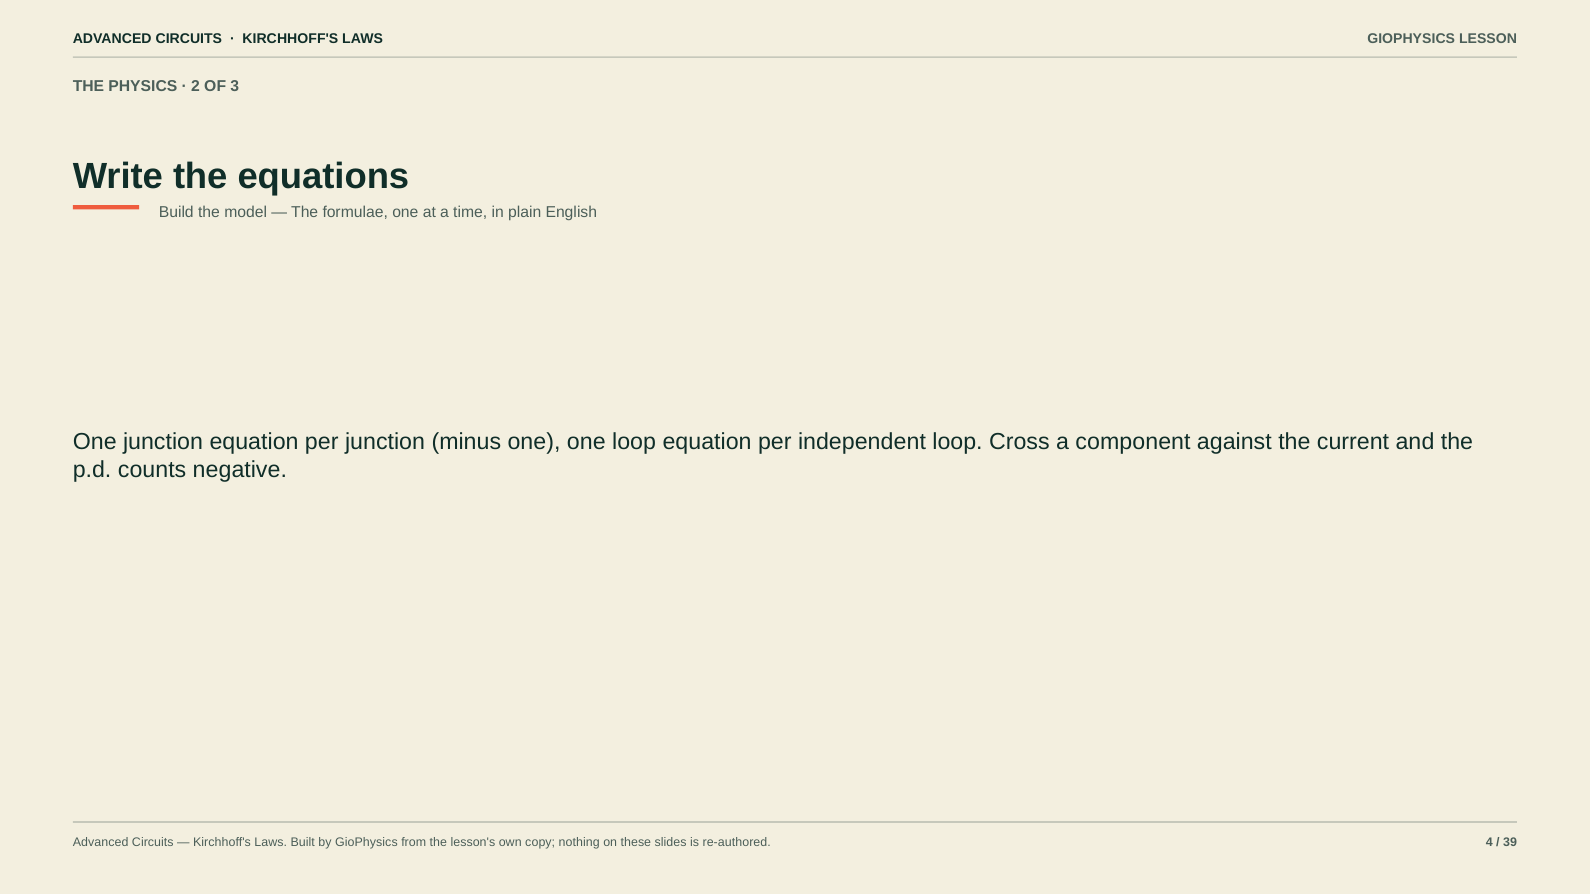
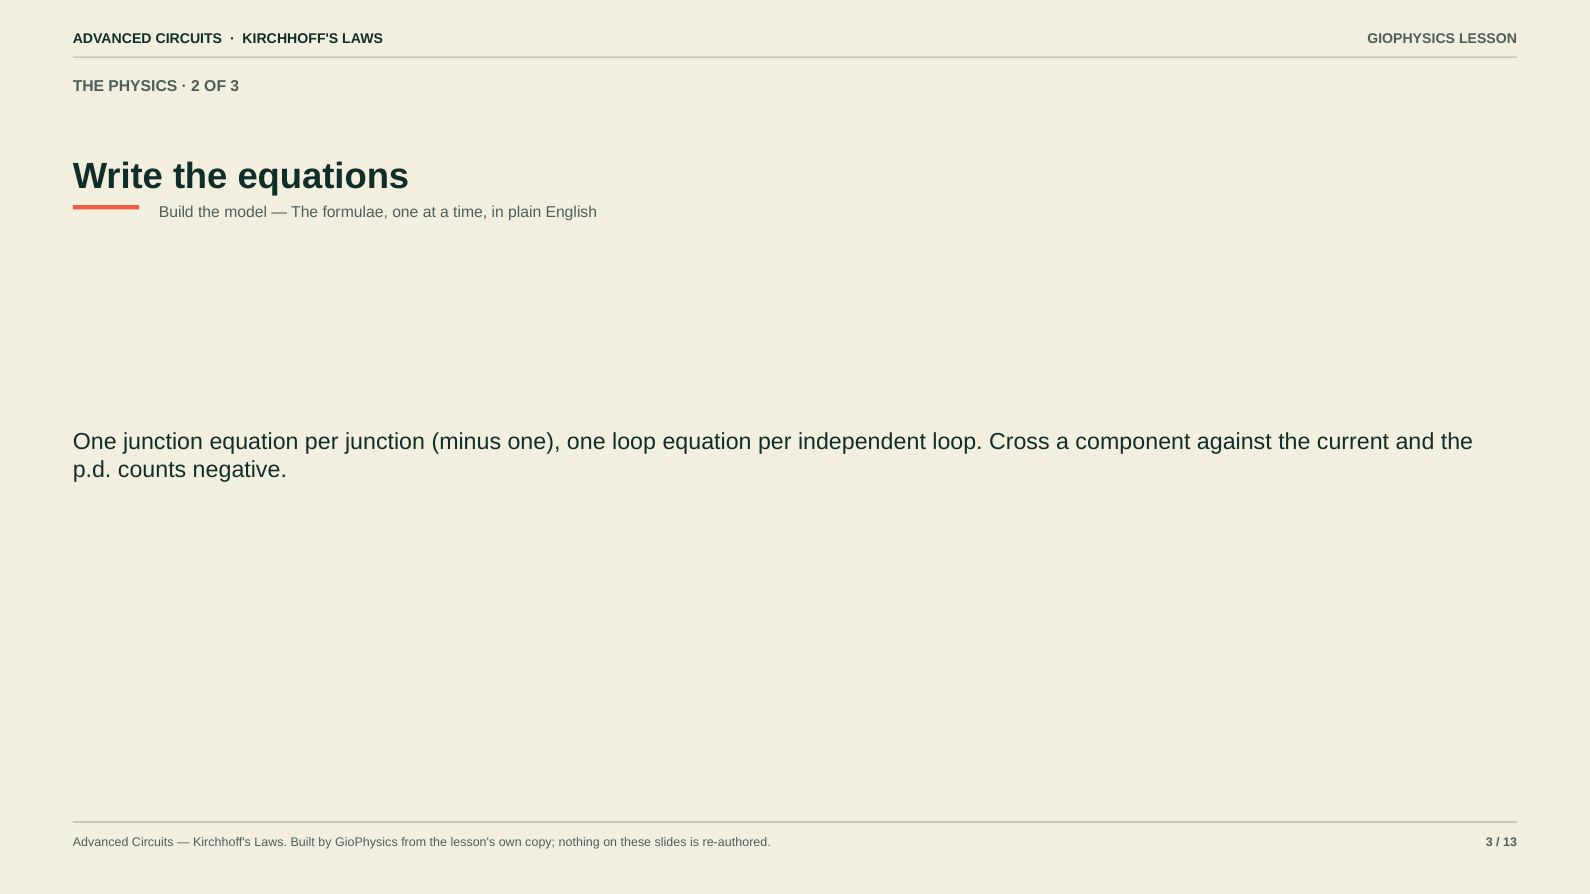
re-authored 4: 4 -> 3 (1489, 843)
39: 39 -> 13 (1510, 843)
